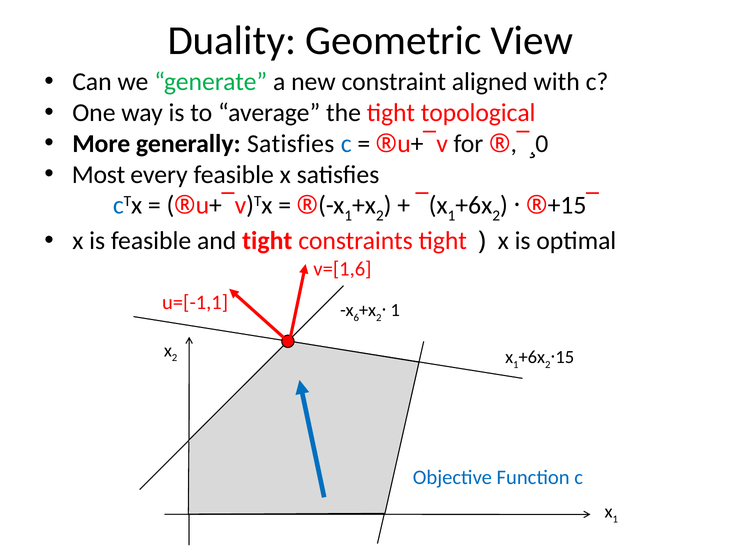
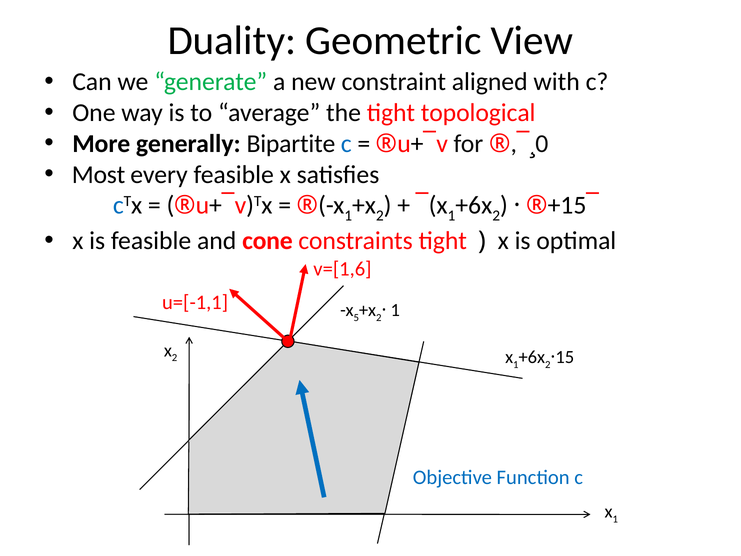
generally Satisfies: Satisfies -> Bipartite (291, 144)
and tight: tight -> cone (267, 241)
6: 6 -> 5 (356, 317)
